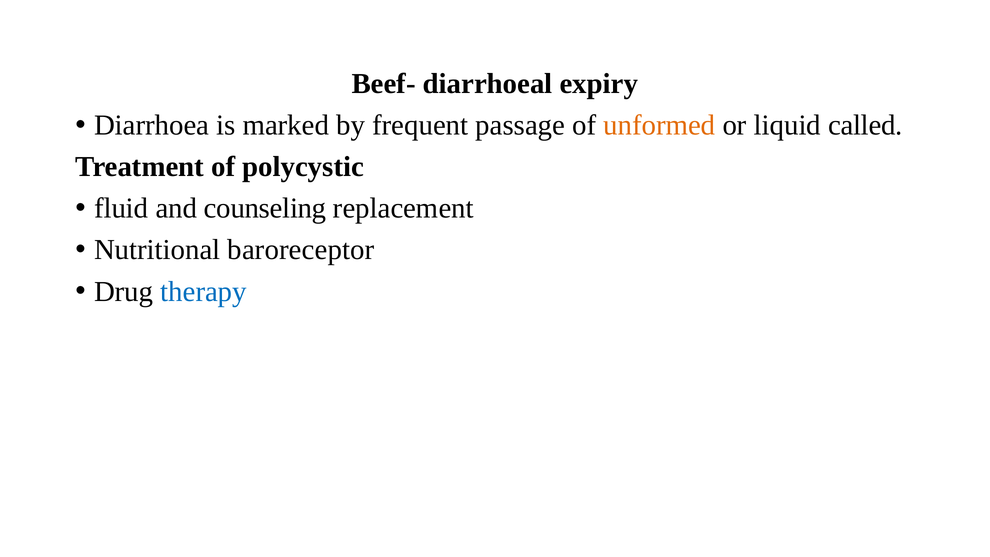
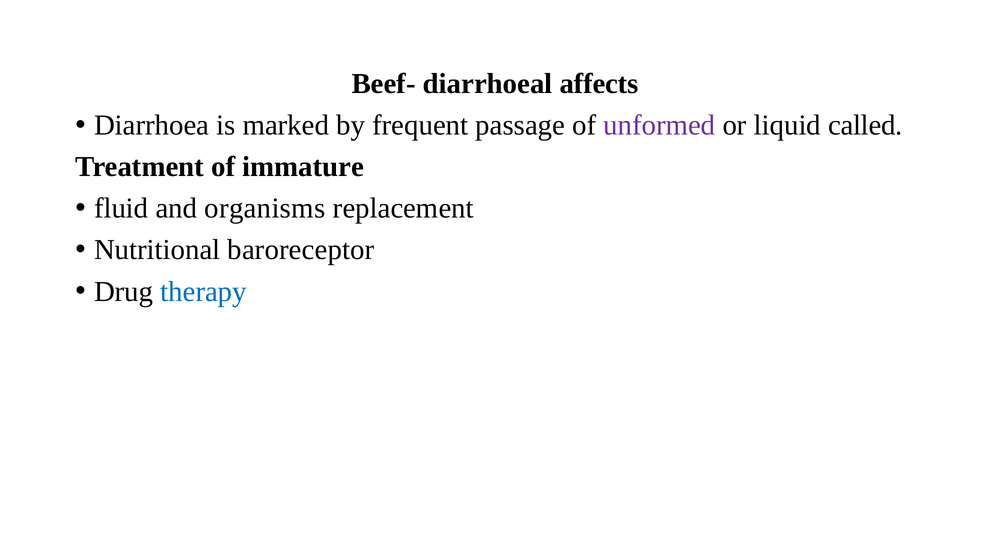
expiry: expiry -> affects (599, 84)
unformed colour: orange -> purple (659, 125)
polycystic: polycystic -> immature (303, 167)
counseling: counseling -> organisms (265, 208)
